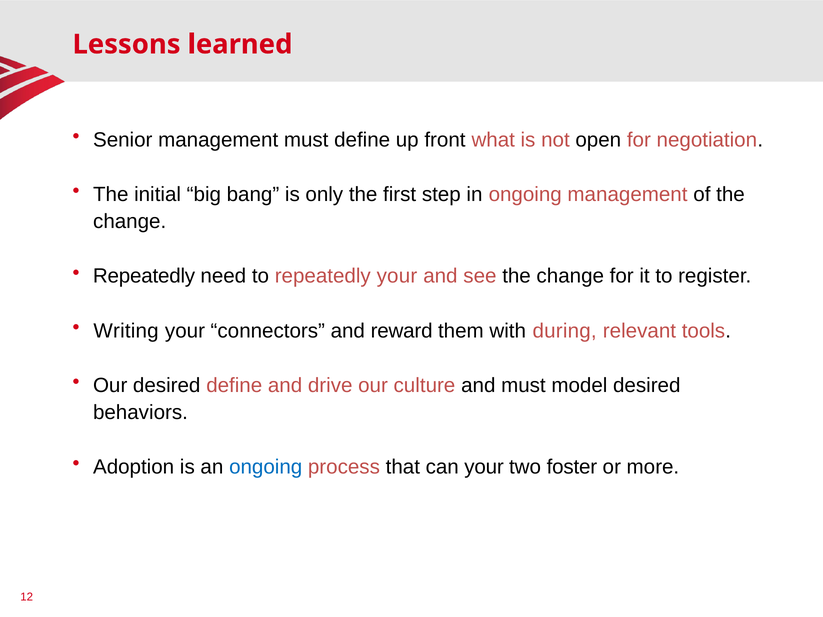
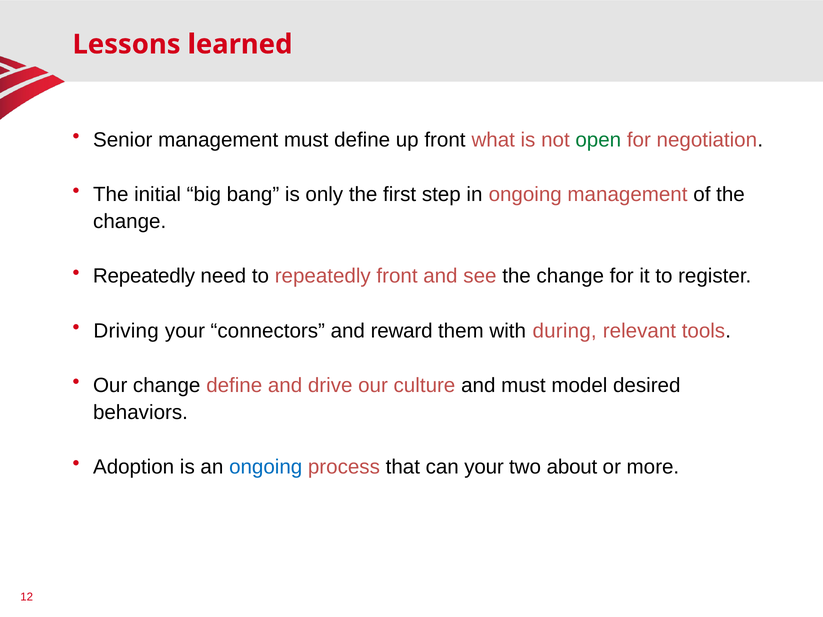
open colour: black -> green (598, 140)
repeatedly your: your -> front (397, 276)
Writing: Writing -> Driving (126, 331)
Our desired: desired -> change (167, 385)
foster: foster -> about (572, 467)
